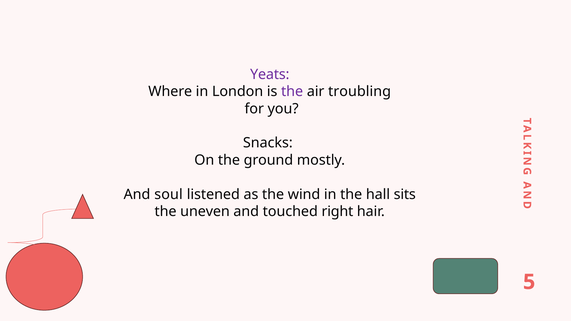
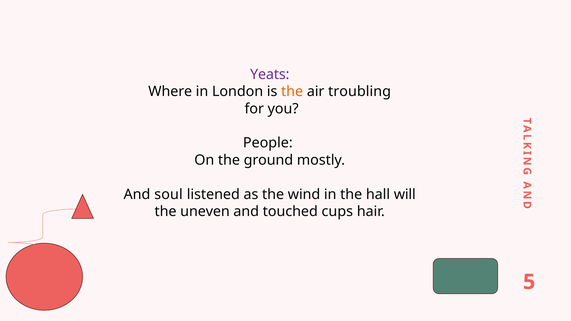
the colour: purple -> orange (292, 92)
Snacks: Snacks -> People (268, 143)
sits: sits -> will (405, 194)
right: right -> cups (337, 212)
